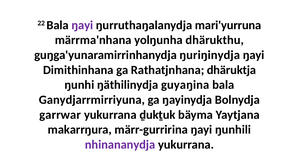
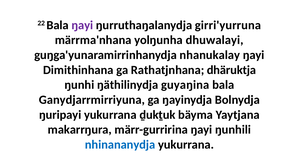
mari'yurruna: mari'yurruna -> girri'yurruna (228, 25)
dhärukthu: dhärukthu -> dhuwalayi (215, 40)
ŋuriŋinydja: ŋuriŋinydja -> nhanukalay (210, 55)
garrwar: garrwar -> ŋuripayi (60, 115)
nhinananydja colour: purple -> blue (120, 145)
